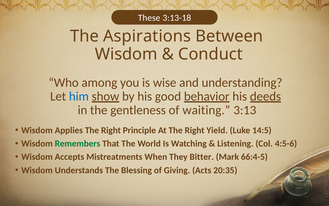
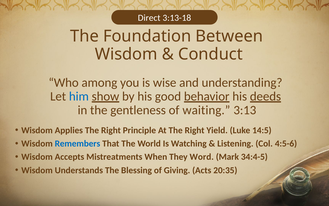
These: These -> Direct (149, 18)
Aspirations: Aspirations -> Foundation (147, 36)
Remembers colour: green -> blue (77, 143)
Bitter: Bitter -> Word (202, 157)
66:4-5: 66:4-5 -> 34:4-5 (254, 157)
